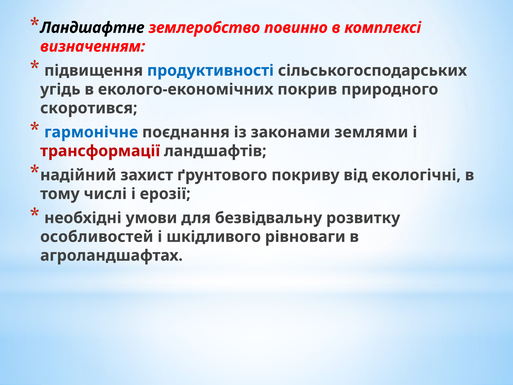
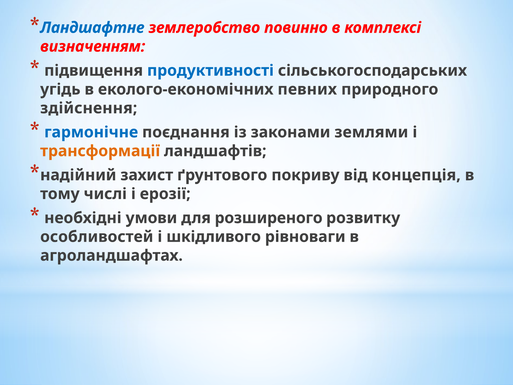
Ландшафтне colour: black -> blue (92, 28)
покрив: покрив -> певних (307, 89)
скоротився: скоротився -> здійснення (89, 108)
трансформації colour: red -> orange (100, 151)
екологічні: екологічні -> концепція (416, 175)
безвідвальну: безвідвальну -> розширеного (269, 218)
